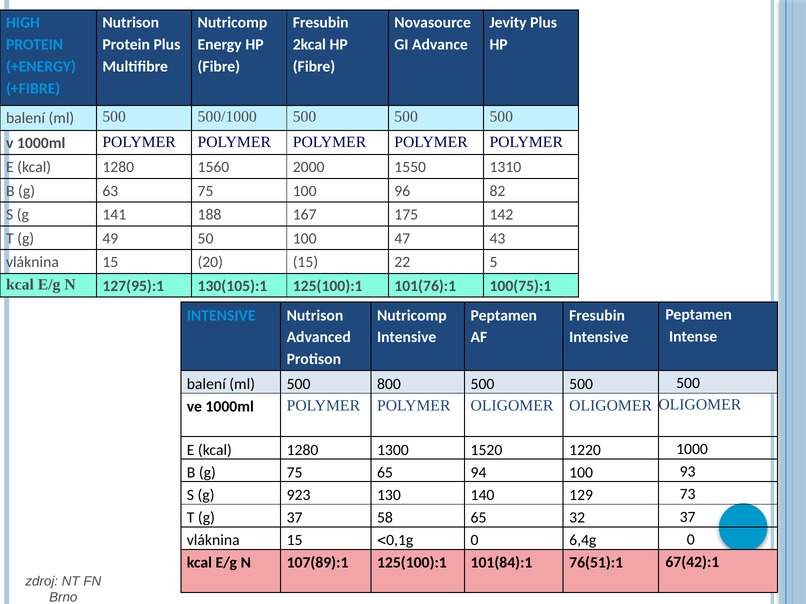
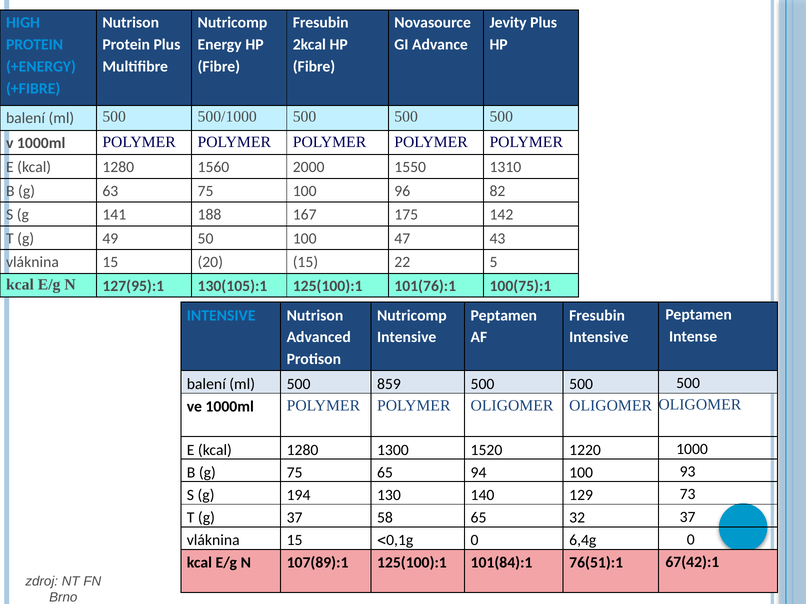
800: 800 -> 859 (389, 384)
923: 923 -> 194 (299, 495)
